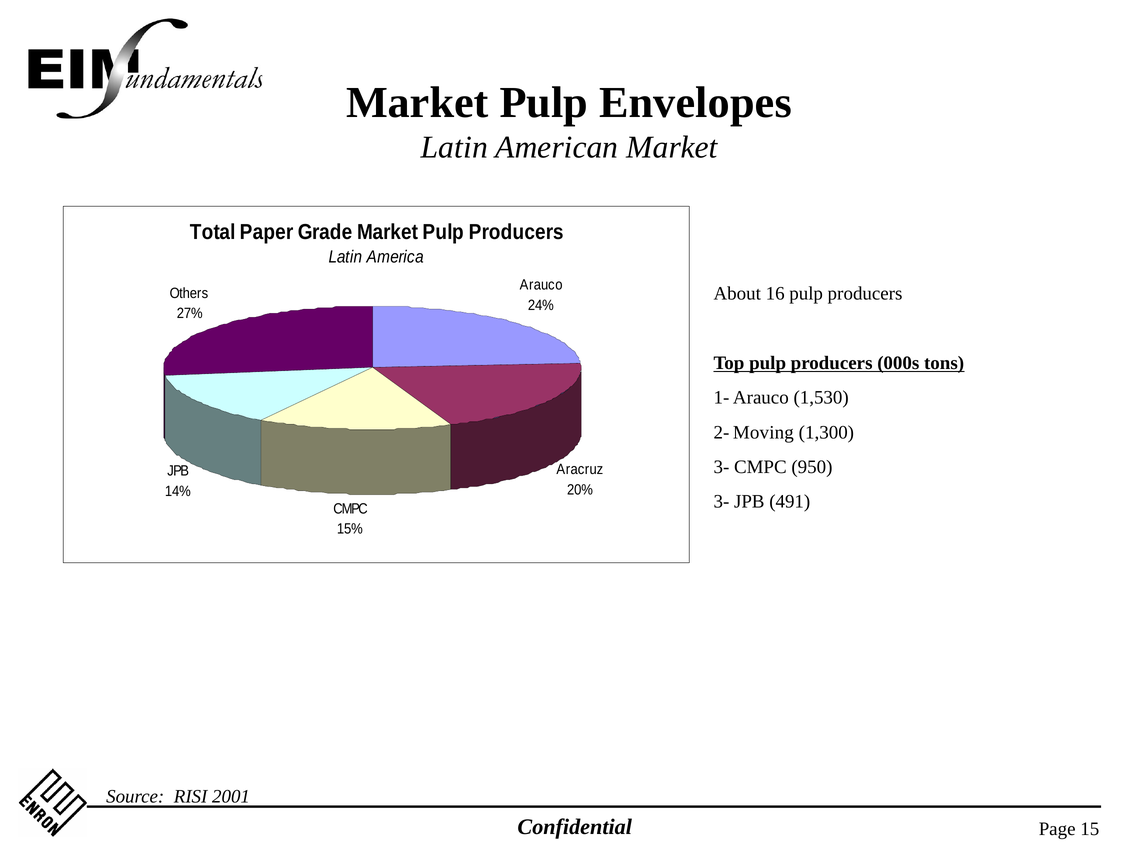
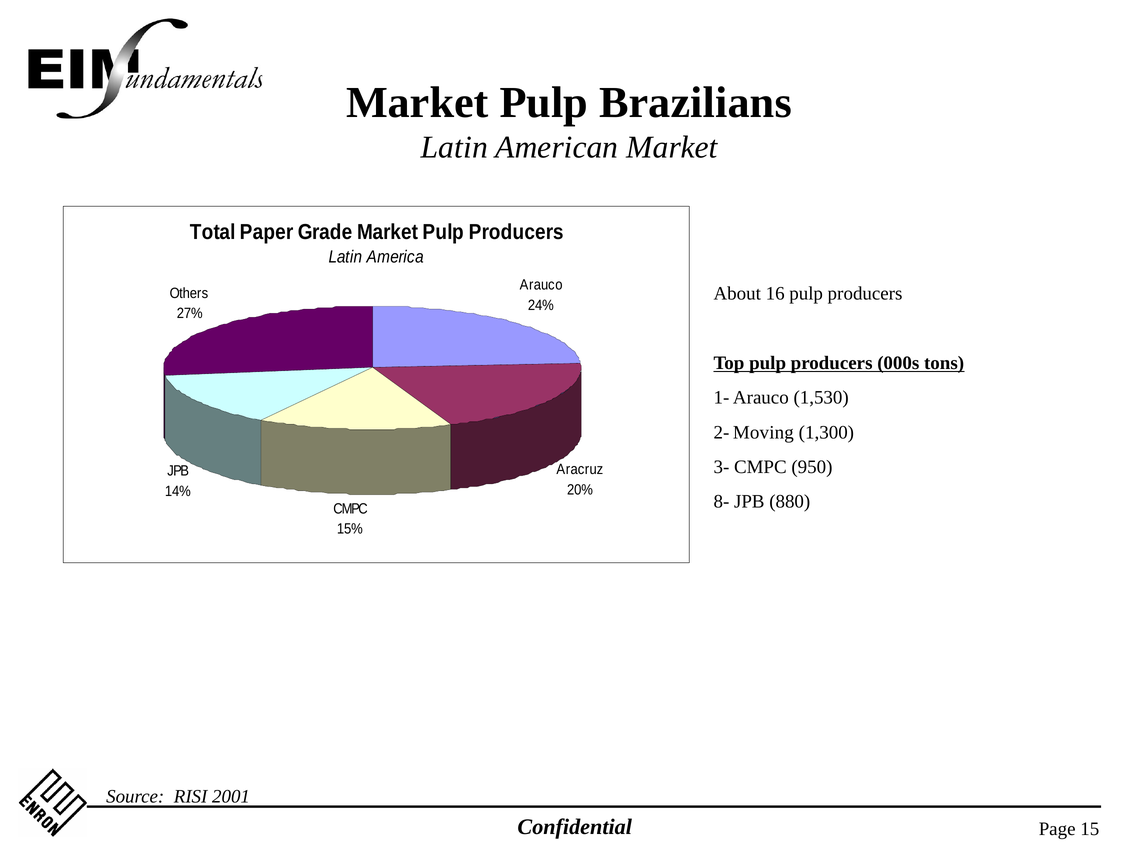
Envelopes: Envelopes -> Brazilians (695, 103)
3-: 3- -> 8- (721, 502)
491: 491 -> 880 (790, 502)
